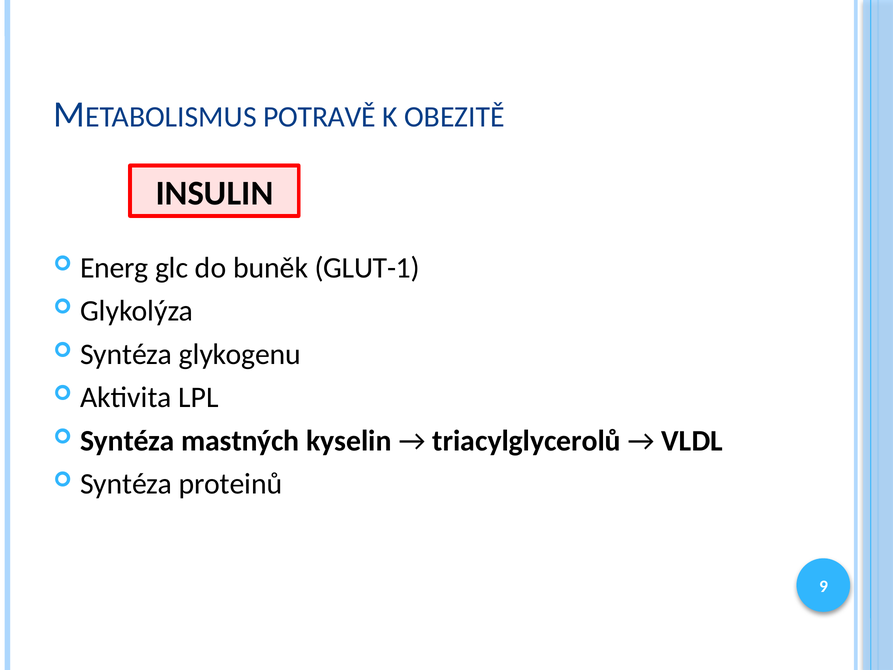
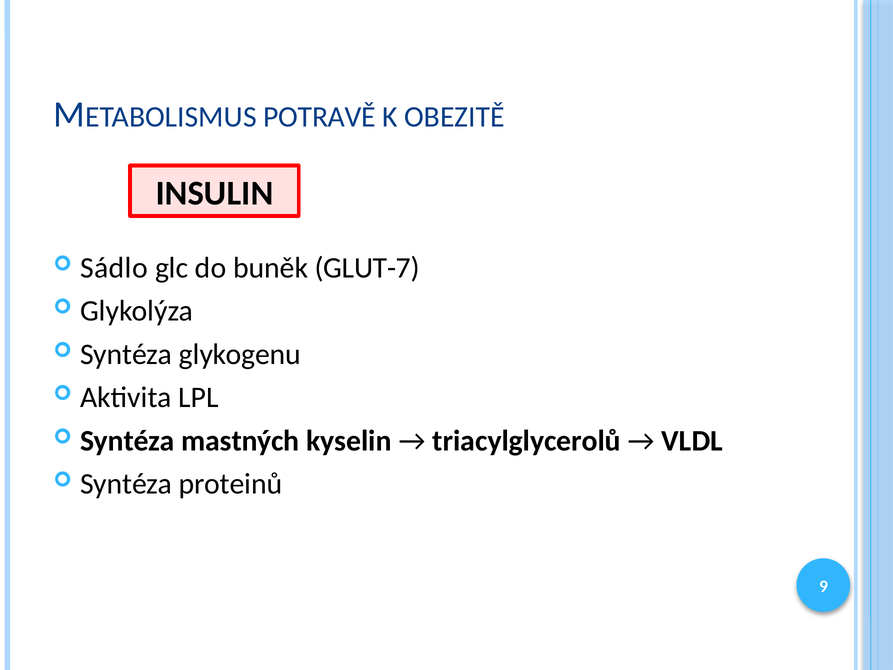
Energ: Energ -> Sádlo (114, 268)
GLUT-1: GLUT-1 -> GLUT-7 (367, 268)
